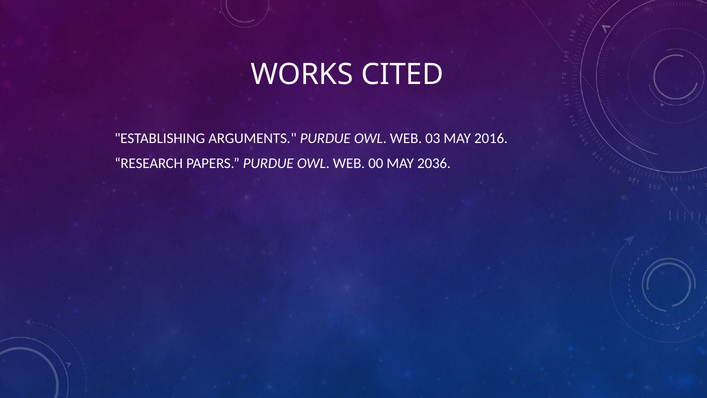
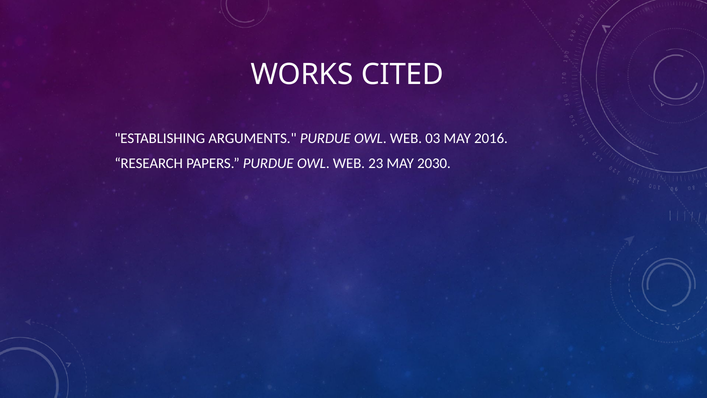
00: 00 -> 23 (376, 163)
2036: 2036 -> 2030 (434, 163)
